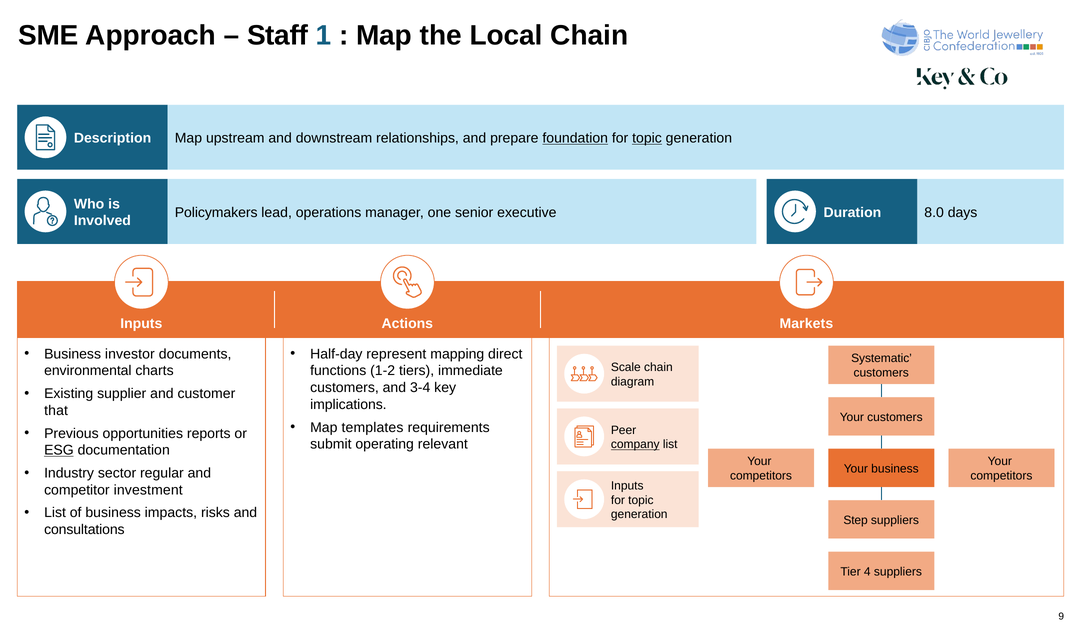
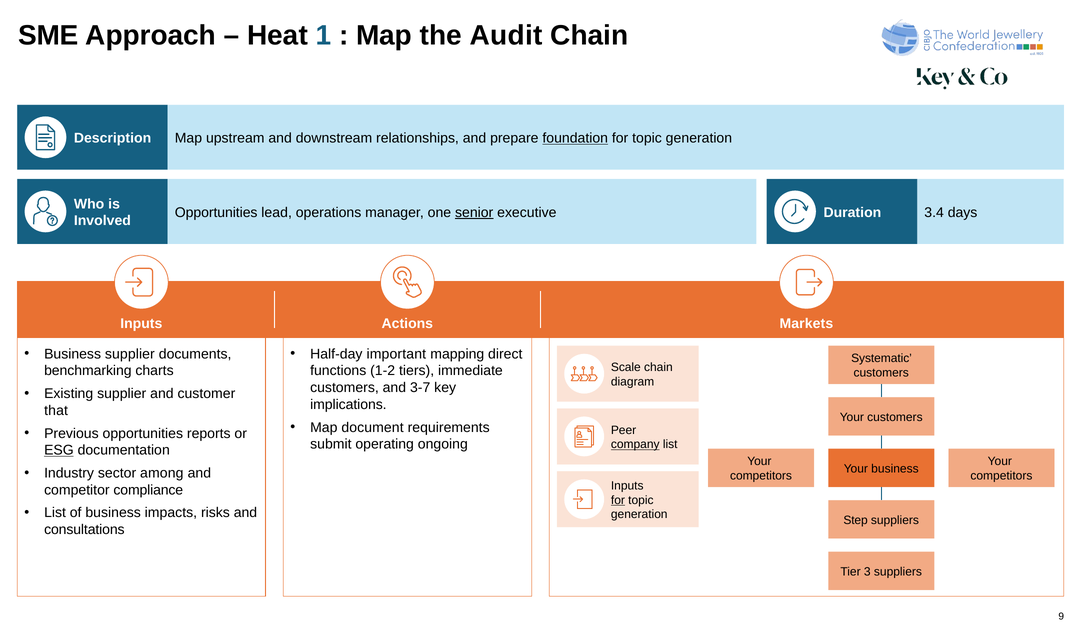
Staff: Staff -> Heat (277, 35)
Local: Local -> Audit (506, 35)
topic underline: present -> none (647, 138)
Policymakers: Policymakers -> Opportunities (216, 212)
senior underline: none -> present (474, 212)
8.0: 8.0 -> 3.4 (934, 212)
Business investor: investor -> supplier (130, 354)
represent: represent -> important (396, 354)
environmental: environmental -> benchmarking (88, 371)
3-4: 3-4 -> 3-7 (420, 388)
templates: templates -> document (373, 427)
relevant: relevant -> ongoing (443, 444)
regular: regular -> among (162, 473)
investment: investment -> compliance (148, 490)
for underline: none -> present (618, 500)
4: 4 -> 3 (867, 571)
